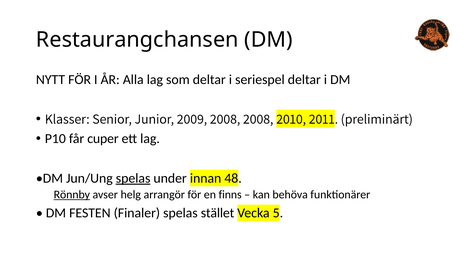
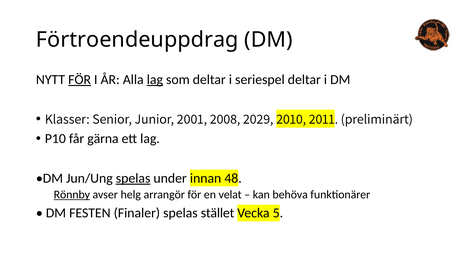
Restaurangchansen: Restaurangchansen -> Förtroendeuppdrag (137, 40)
FÖR underline: none -> present (80, 80)
lag underline: none -> present (155, 80)
2009: 2009 -> 2001 (192, 119)
2008 2008: 2008 -> 2029 (258, 119)
cuper: cuper -> gärna (103, 139)
finns: finns -> velat (230, 195)
